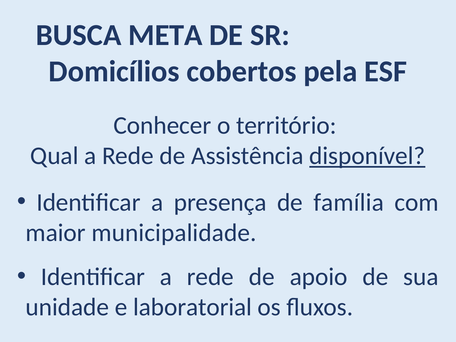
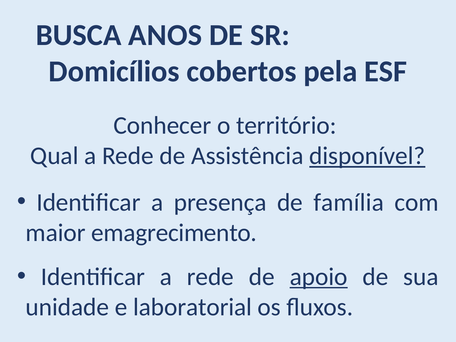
META: META -> ANOS (165, 35)
municipalidade: municipalidade -> emagrecimento (174, 233)
apoio underline: none -> present (319, 277)
